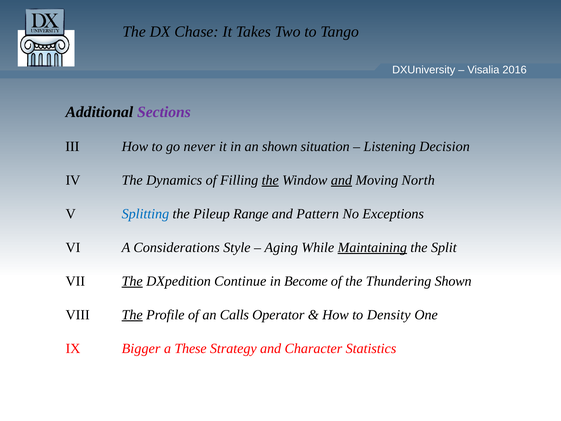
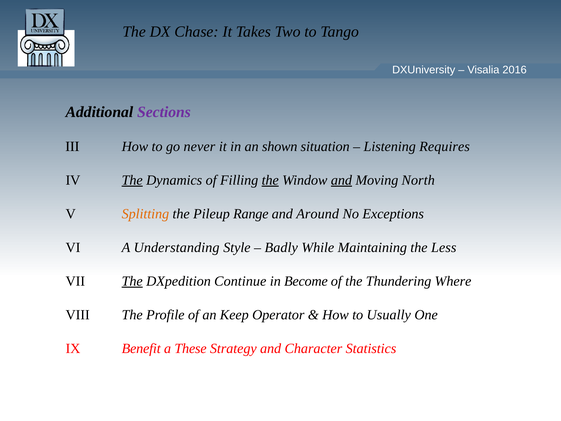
Decision: Decision -> Requires (445, 146)
The underline: none -> present (132, 180)
Splitting colour: blue -> orange (145, 214)
Pattern: Pattern -> Around (318, 214)
Considerations: Considerations -> Understanding (177, 247)
Aging: Aging -> Badly (281, 247)
Maintaining underline: present -> none (372, 247)
Split: Split -> Less (444, 247)
Thundering Shown: Shown -> Where (453, 281)
The underline: present -> none (132, 315)
Calls: Calls -> Keep (234, 315)
Density: Density -> Usually (389, 315)
Bigger: Bigger -> Benefit (141, 348)
